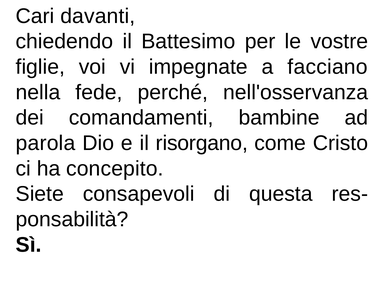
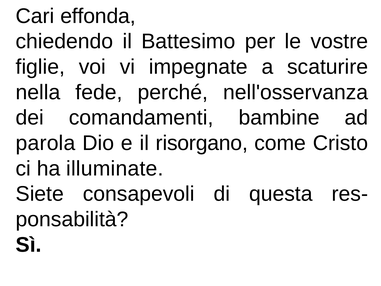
davanti: davanti -> effonda (98, 16)
facciano: facciano -> scaturire (328, 67)
concepito: concepito -> illuminate (115, 168)
